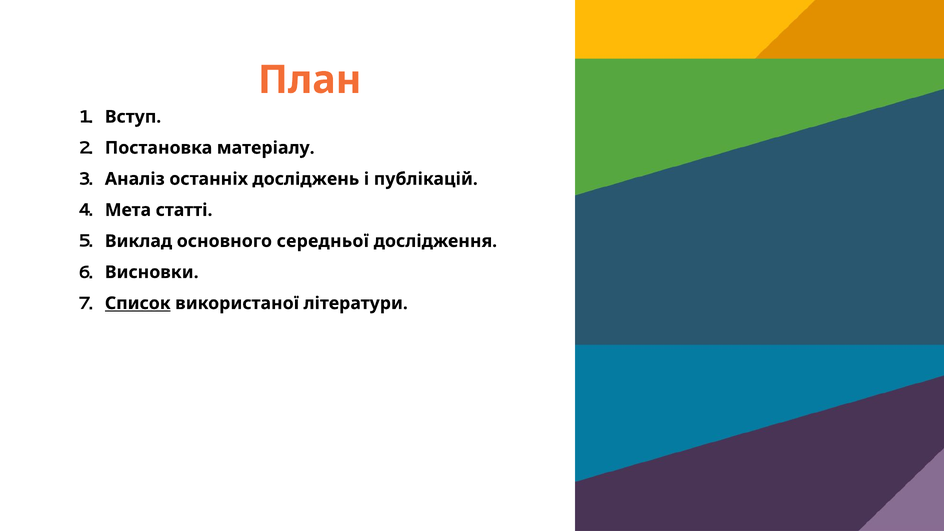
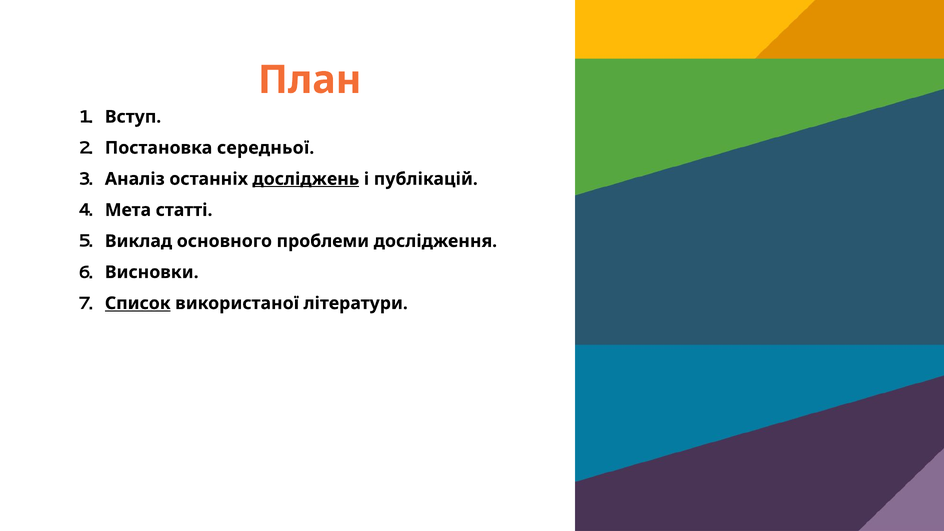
матеріалу: матеріалу -> середньої (266, 148)
досліджень underline: none -> present (306, 179)
середньої: середньої -> проблеми (323, 241)
